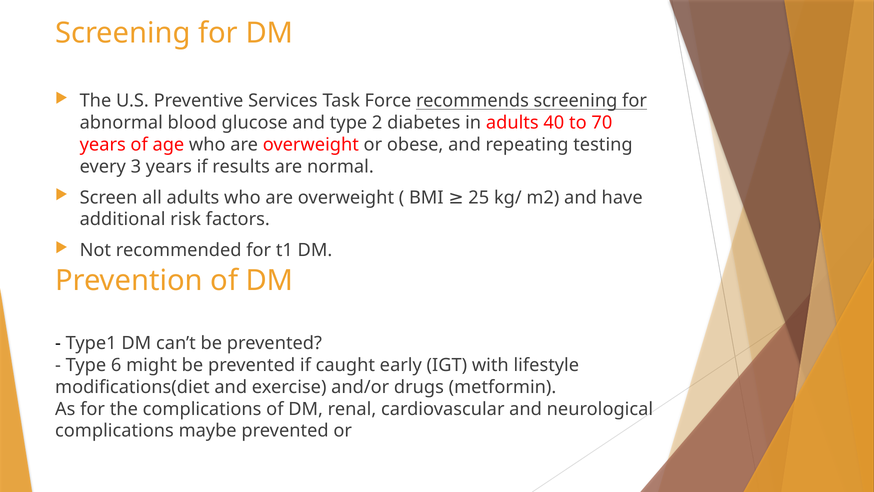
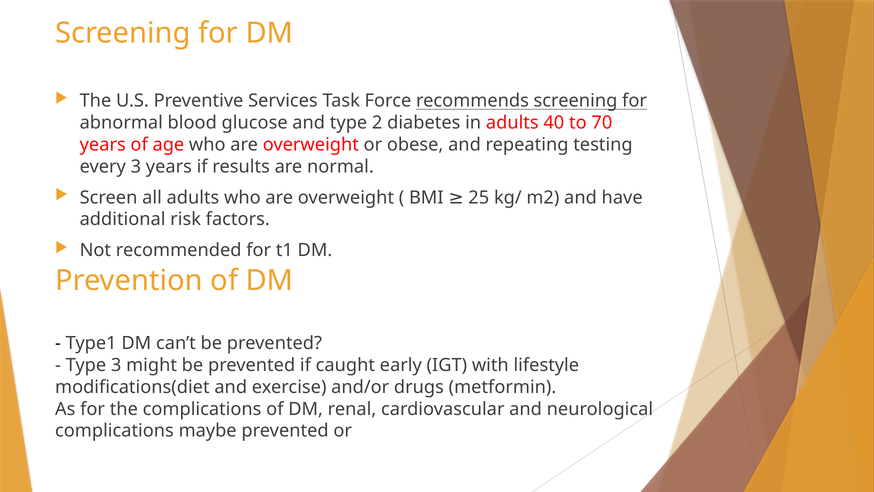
Type 6: 6 -> 3 (116, 365)
